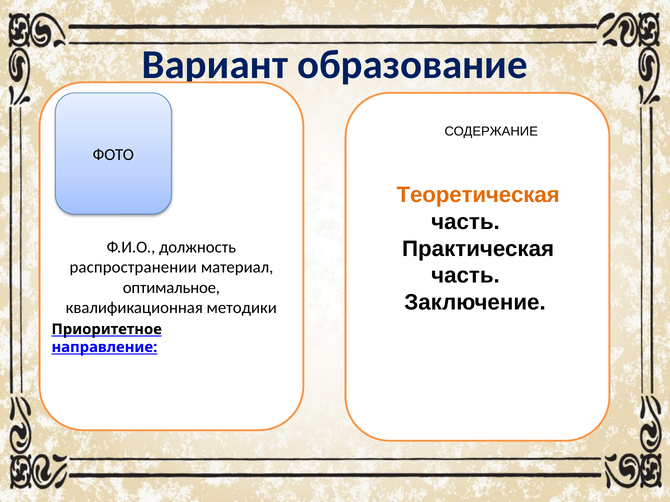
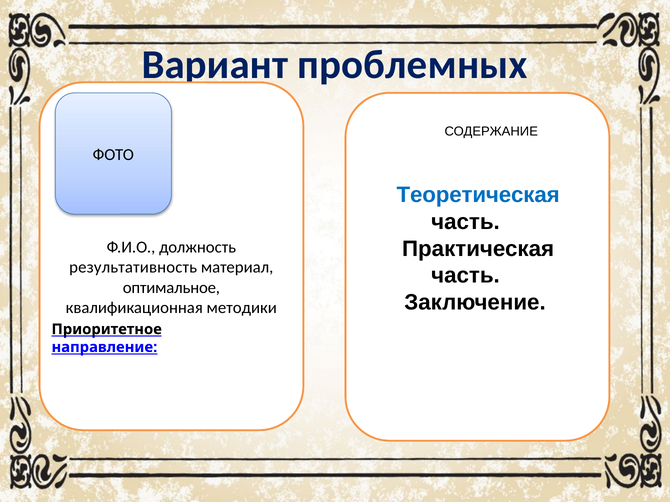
образование: образование -> проблемных (412, 65)
Теоретическая colour: orange -> blue (478, 195)
распространении: распространении -> результативность (133, 268)
